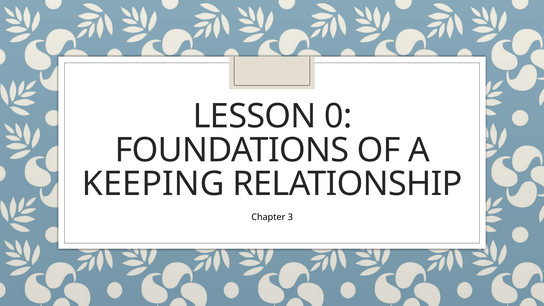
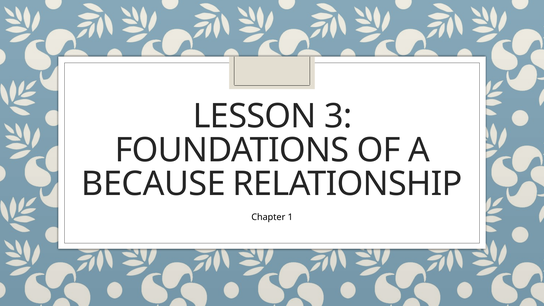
0: 0 -> 3 (338, 116)
KEEPING: KEEPING -> BECAUSE (154, 184)
3: 3 -> 1 (290, 217)
